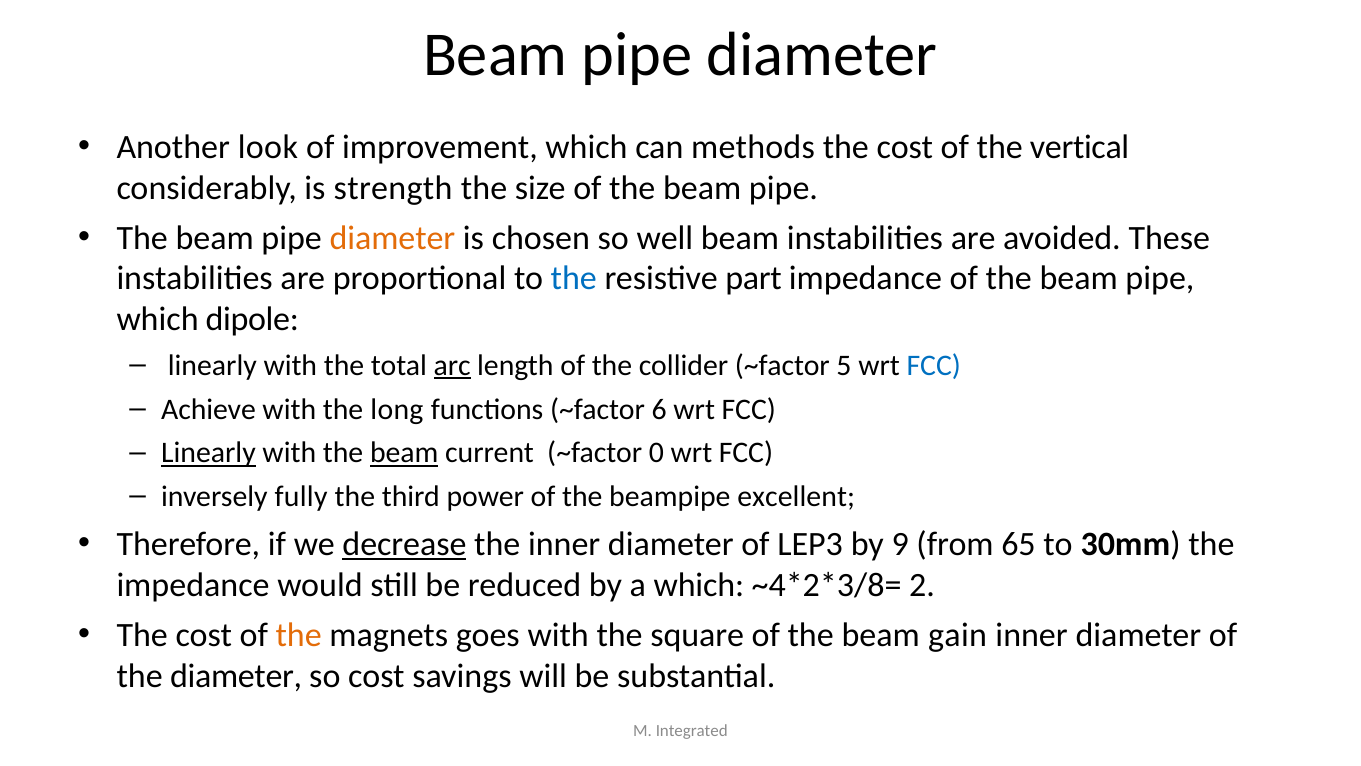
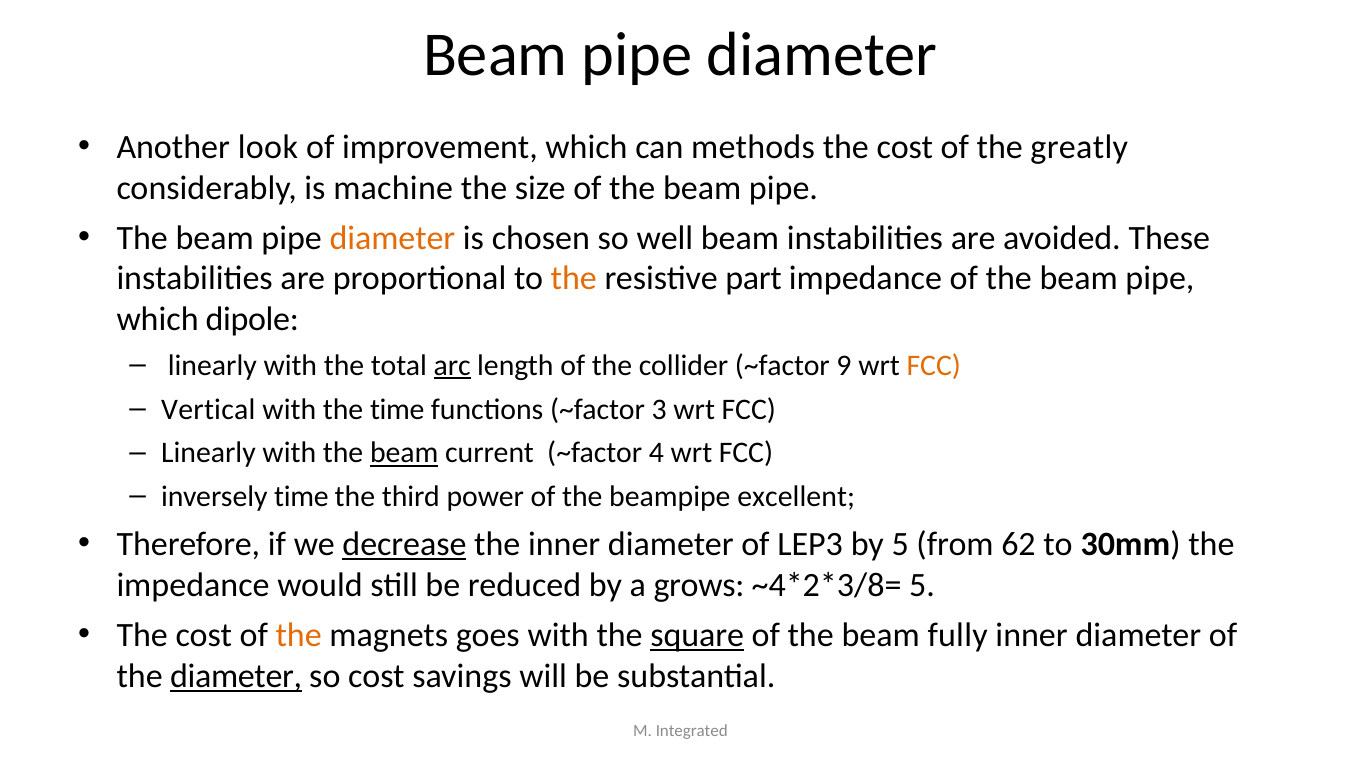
vertical: vertical -> greatly (1079, 147)
strength: strength -> machine (393, 188)
the colour: blue -> orange (574, 279)
5: 5 -> 9 (844, 365)
FCC colour: blue -> orange (934, 365)
Achieve: Achieve -> Vertical (208, 409)
the long: long -> time (397, 409)
6: 6 -> 3 (659, 409)
Linearly underline: present -> none (208, 453)
0: 0 -> 4 (656, 453)
inversely fully: fully -> time (301, 496)
by 9: 9 -> 5 (900, 544)
65: 65 -> 62 (1018, 544)
a which: which -> grows (699, 585)
2: 2 -> 5 (922, 585)
square underline: none -> present (697, 635)
gain: gain -> fully (958, 635)
diameter underline: none -> present (236, 676)
